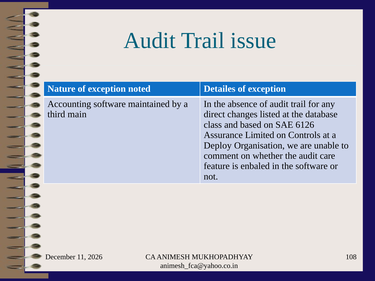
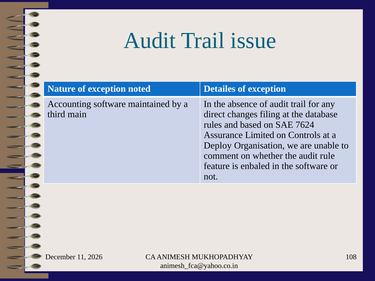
listed: listed -> filing (270, 114)
class: class -> rules (213, 125)
6126: 6126 -> 7624 (305, 125)
care: care -> rule (327, 156)
